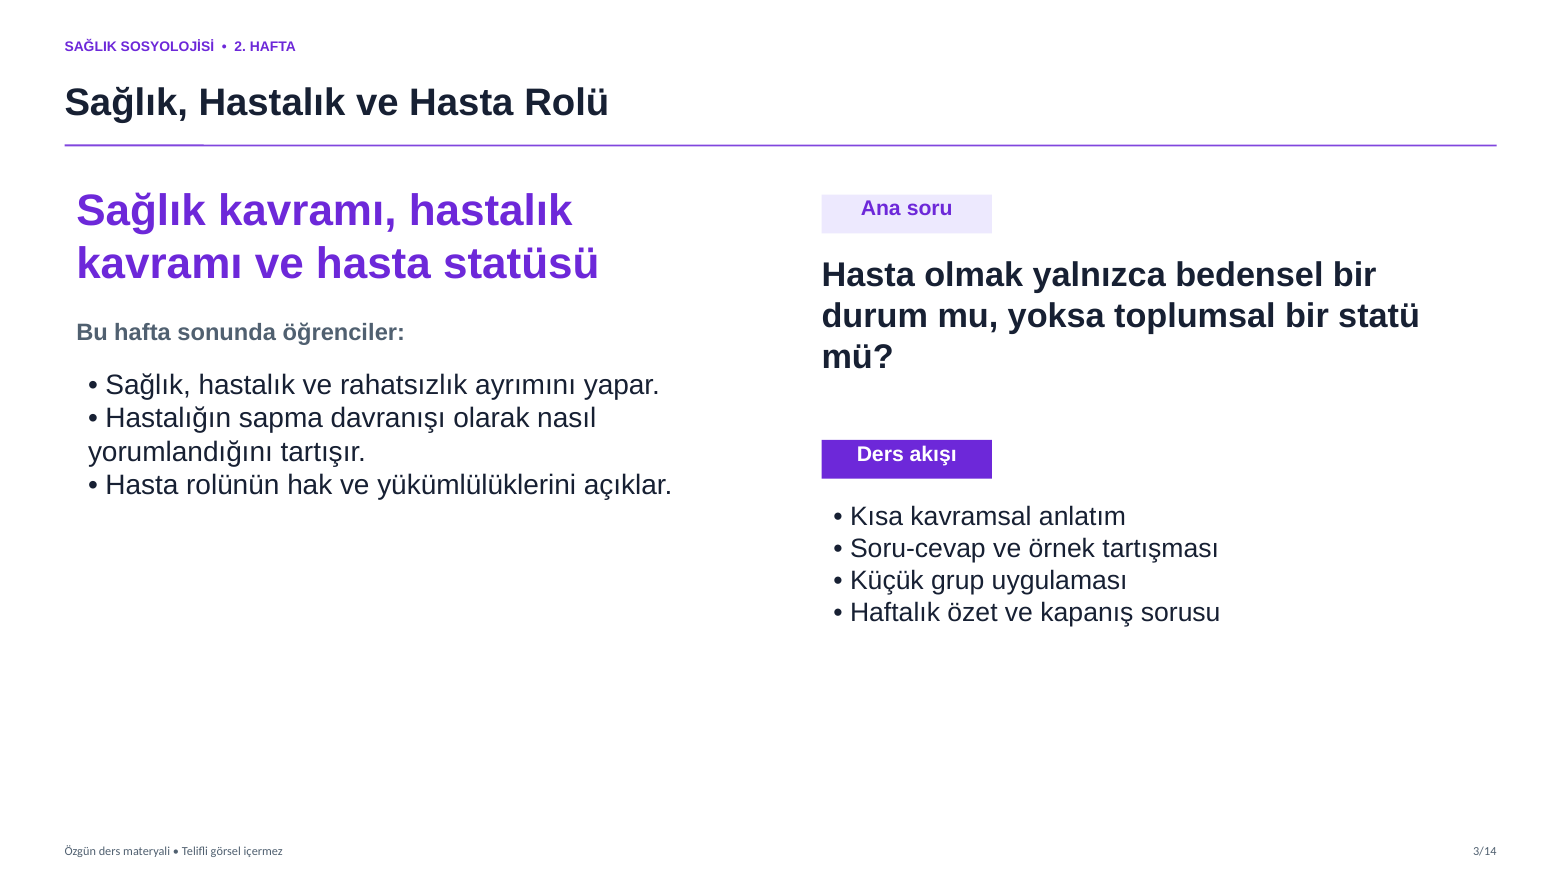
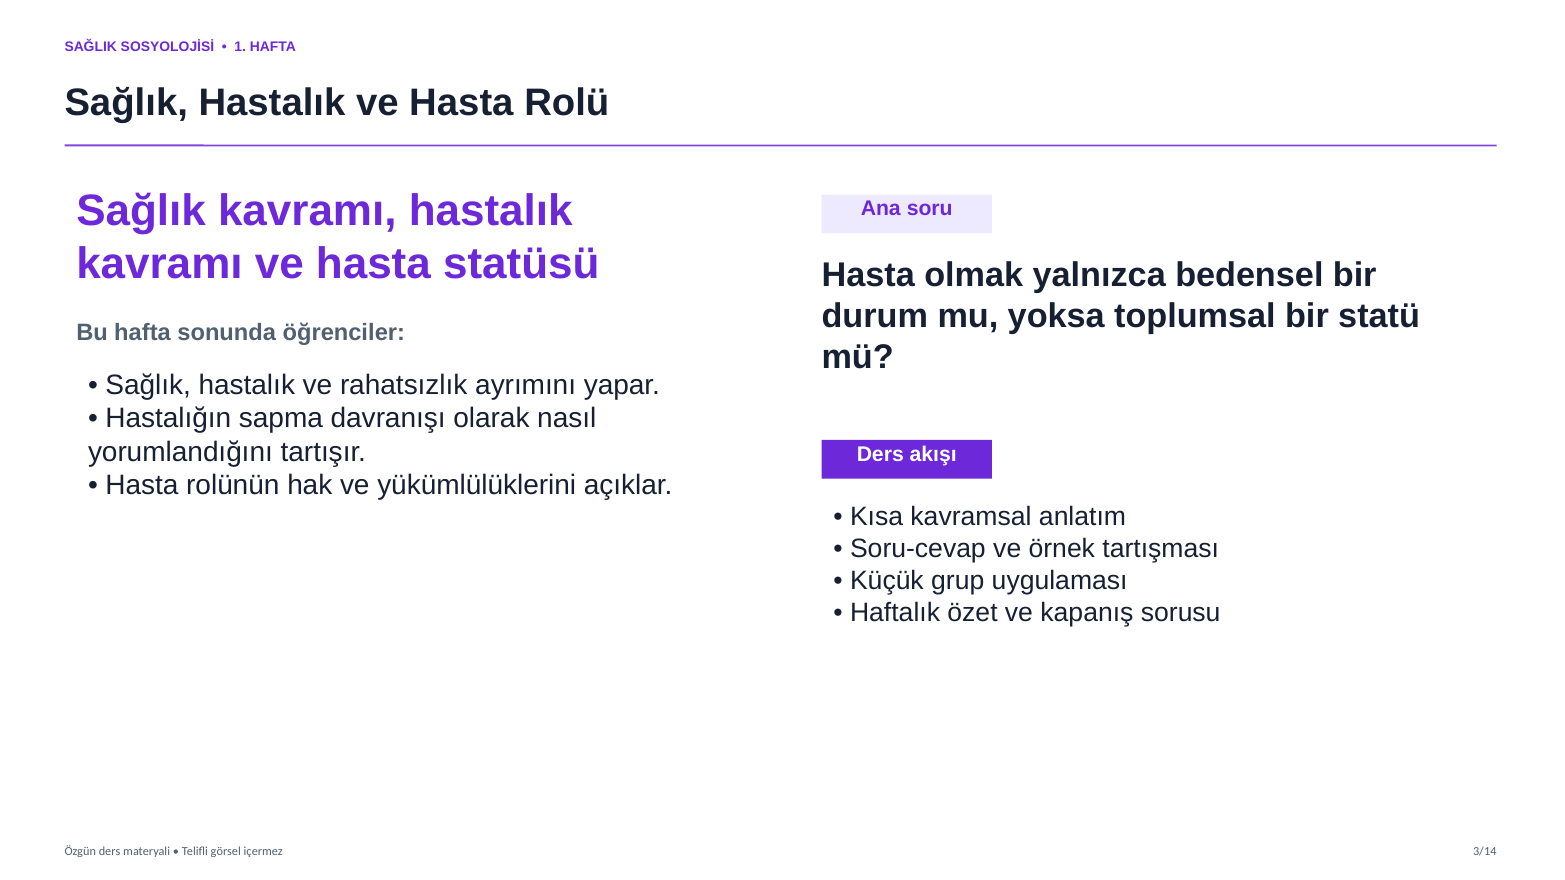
2: 2 -> 1 (240, 47)
